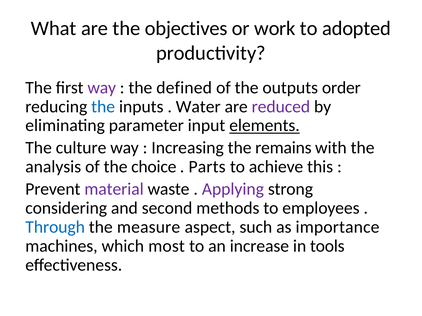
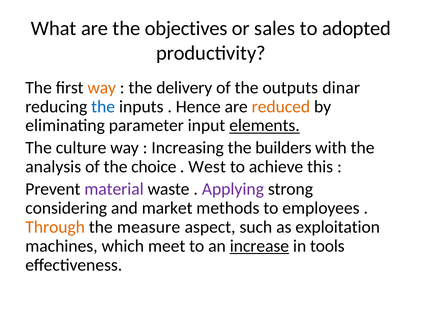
work: work -> sales (275, 29)
way colour: purple -> orange (102, 88)
defined: defined -> delivery (184, 88)
order: order -> dinar (341, 88)
Water: Water -> Hence (198, 107)
reduced colour: purple -> orange (281, 107)
remains: remains -> builders (283, 148)
Parts: Parts -> West (207, 167)
second: second -> market (167, 208)
Through colour: blue -> orange (55, 227)
importance: importance -> exploitation (338, 227)
most: most -> meet (167, 246)
increase underline: none -> present (259, 246)
